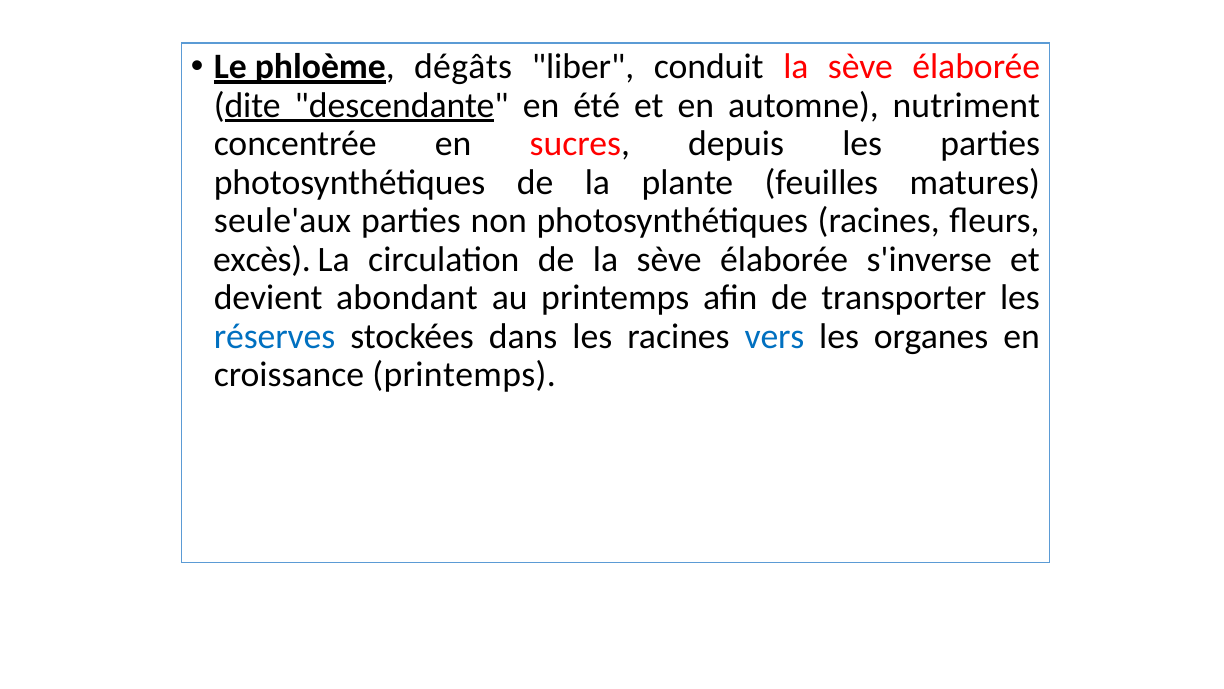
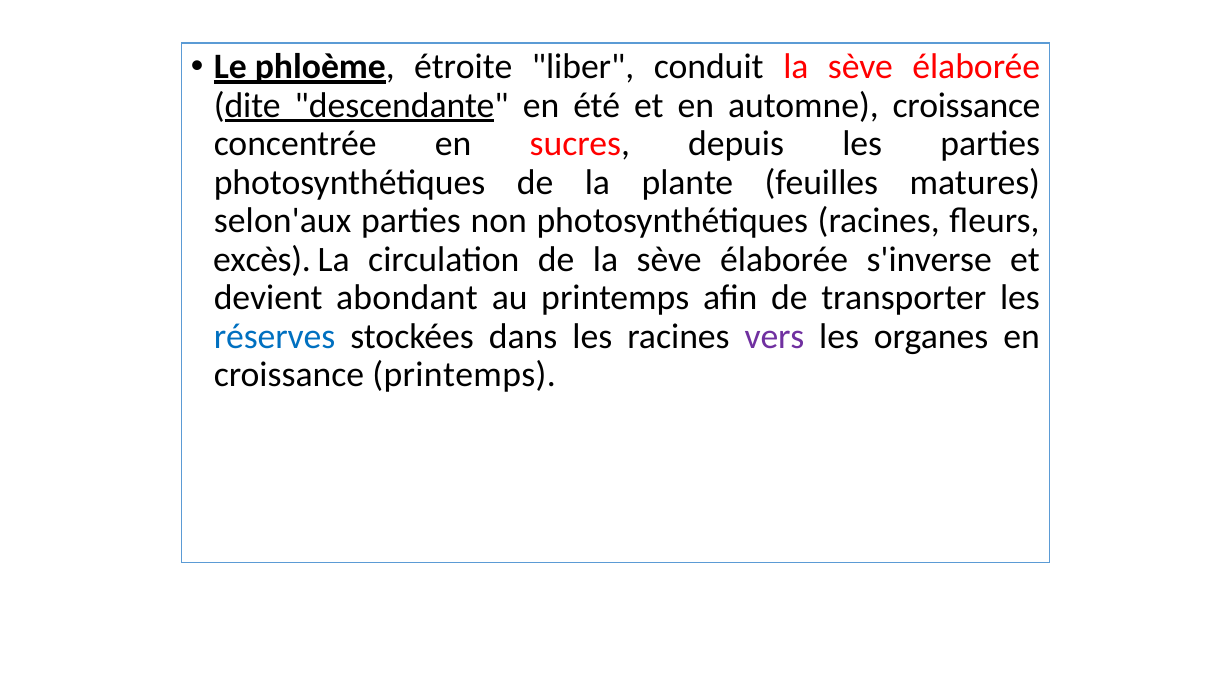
dégâts: dégâts -> étroite (463, 67)
automne nutriment: nutriment -> croissance (967, 105)
seule'aux: seule'aux -> selon'aux (283, 221)
vers colour: blue -> purple (775, 336)
